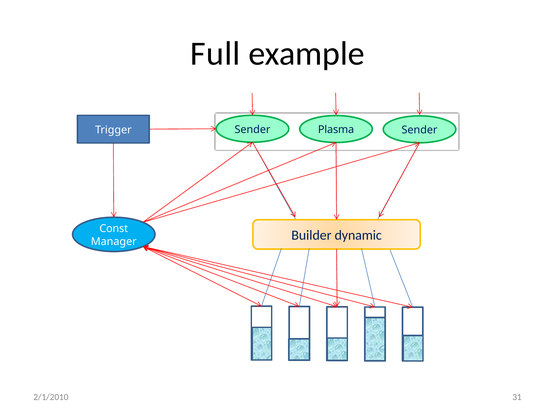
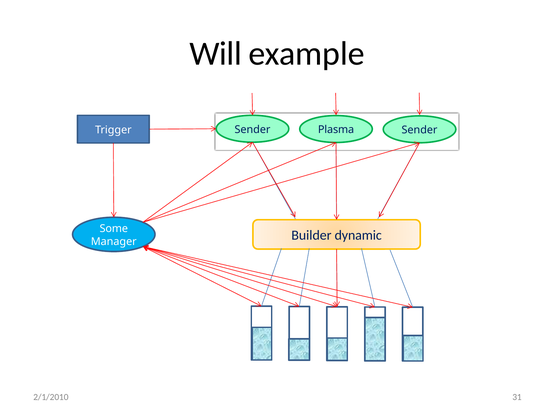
Full: Full -> Will (216, 54)
Const: Const -> Some (114, 229)
